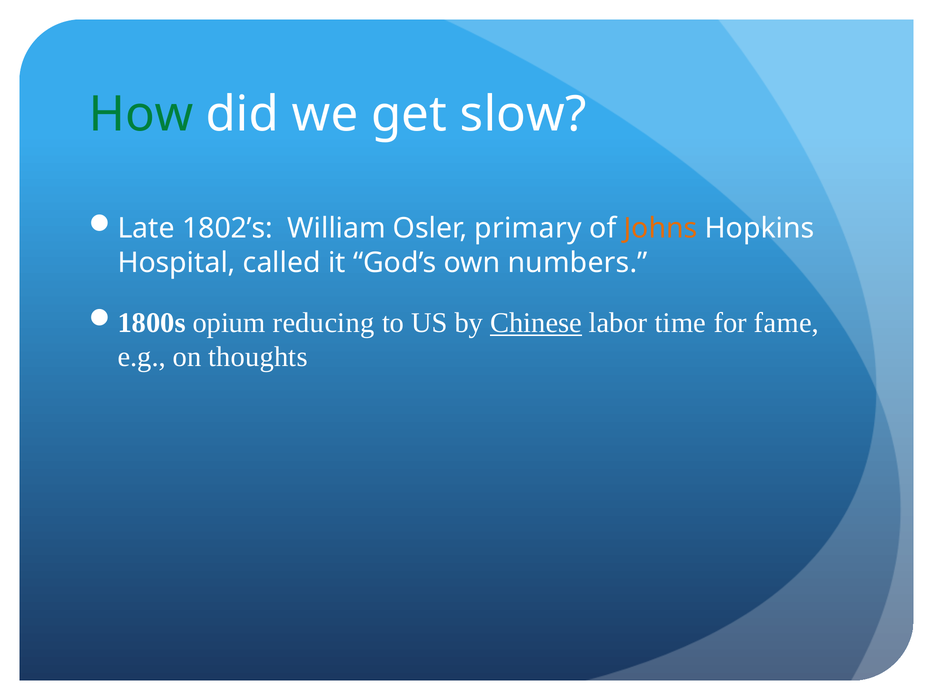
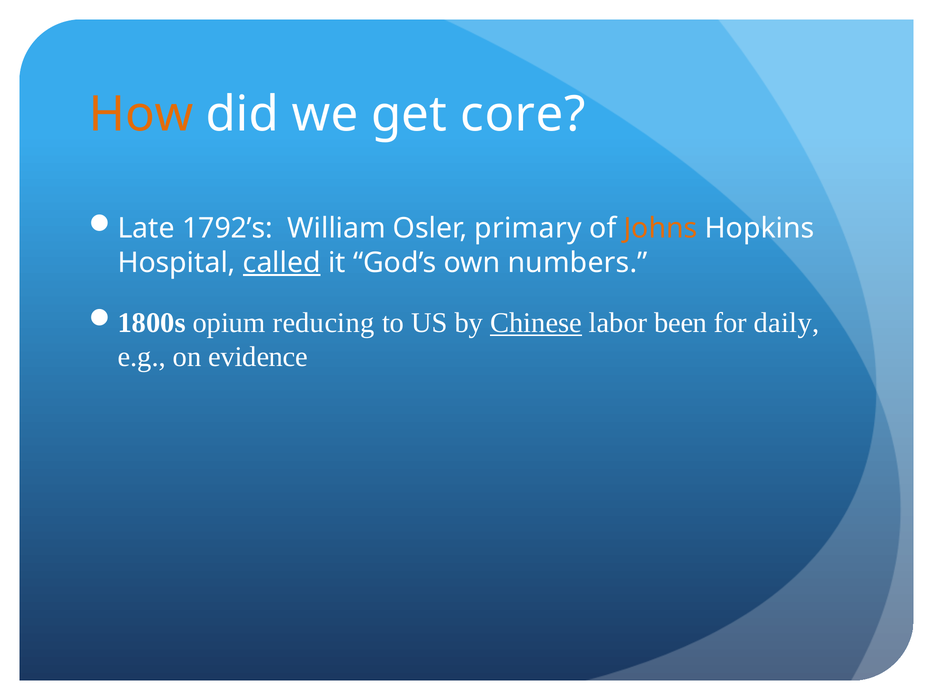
How colour: green -> orange (141, 115)
slow: slow -> core (523, 115)
1802’s: 1802’s -> 1792’s (227, 228)
called underline: none -> present (282, 263)
time: time -> been (681, 323)
fame: fame -> daily (786, 323)
thoughts: thoughts -> evidence (258, 357)
